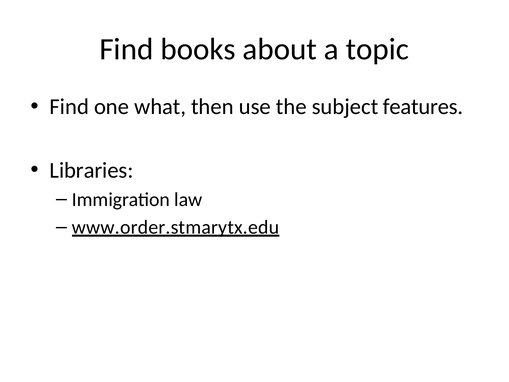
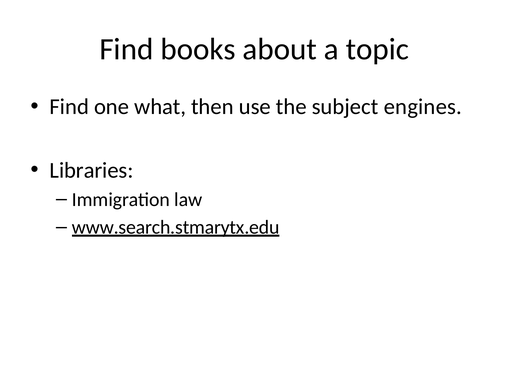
features: features -> engines (423, 107)
www.order.stmarytx.edu: www.order.stmarytx.edu -> www.search.stmarytx.edu (176, 227)
